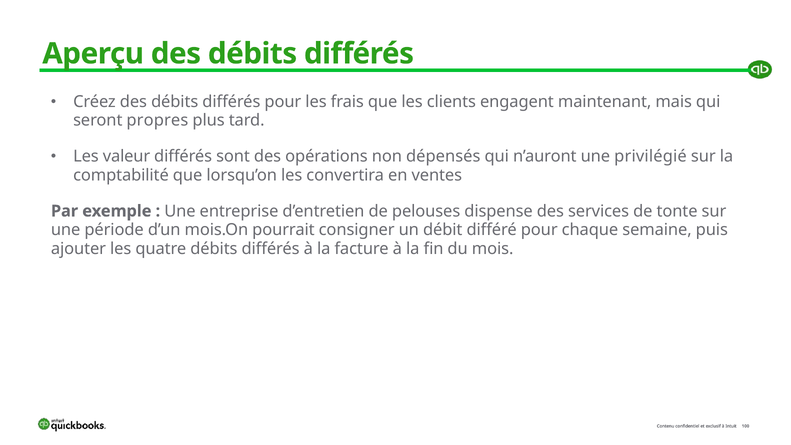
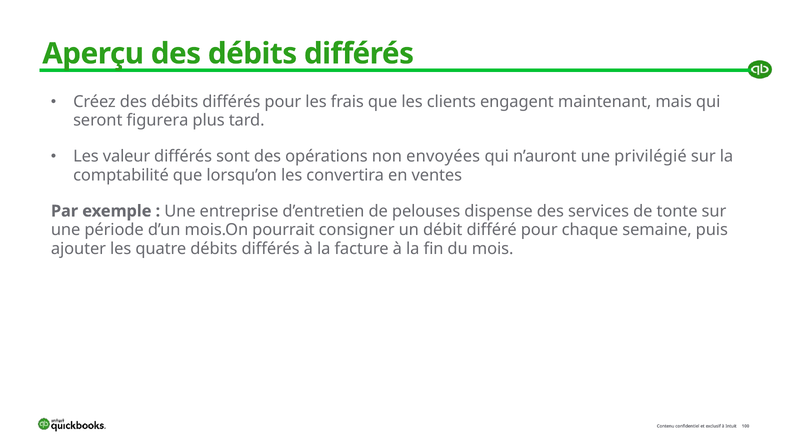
propres: propres -> figurera (157, 120)
dépensés: dépensés -> envoyées (443, 156)
